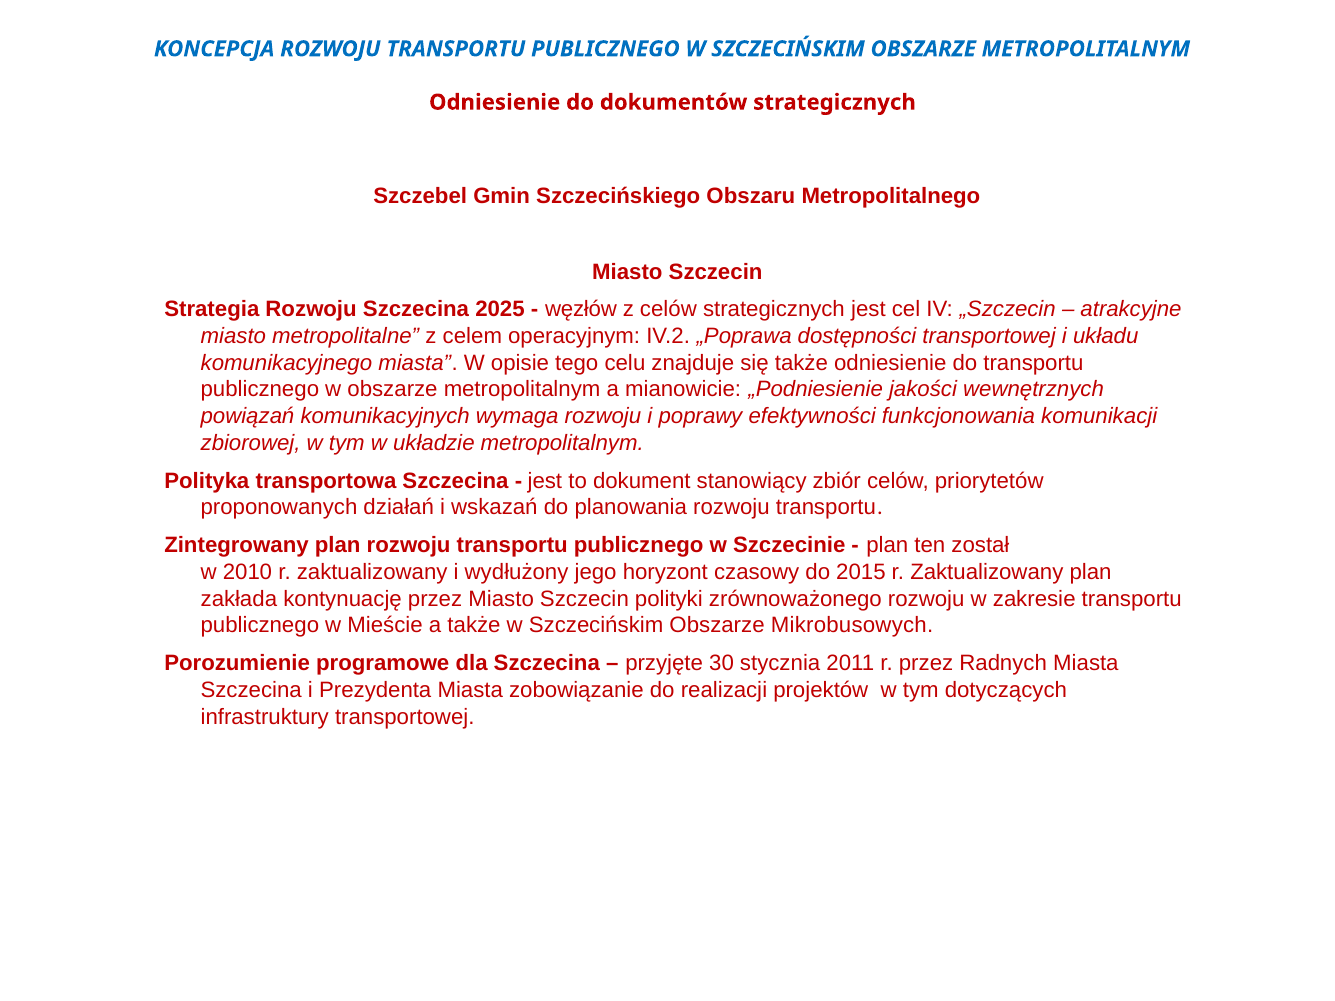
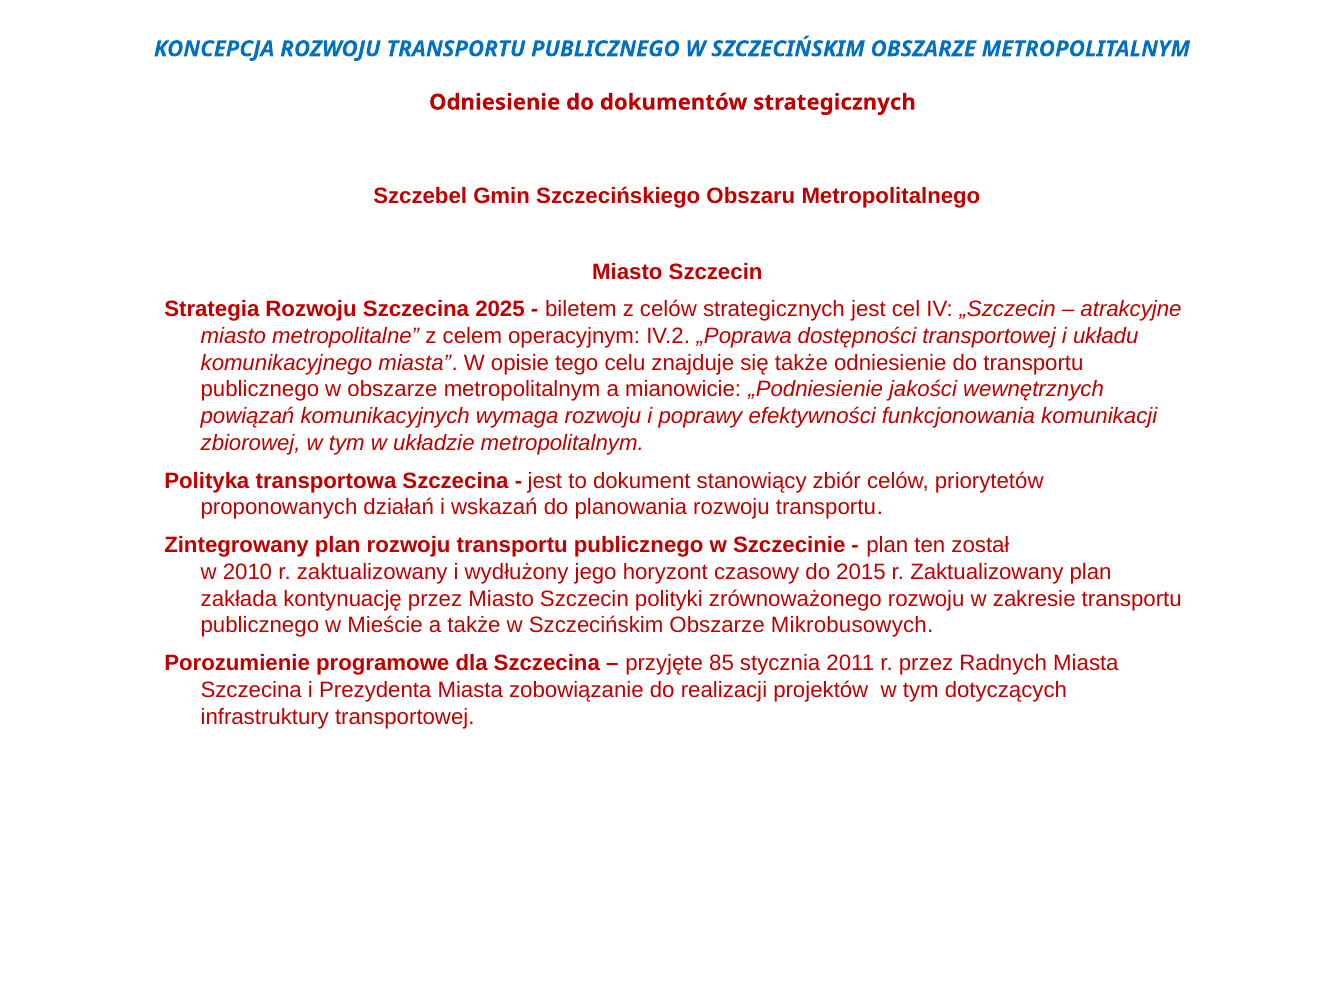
węzłów: węzłów -> biletem (581, 310)
30: 30 -> 85 (721, 663)
